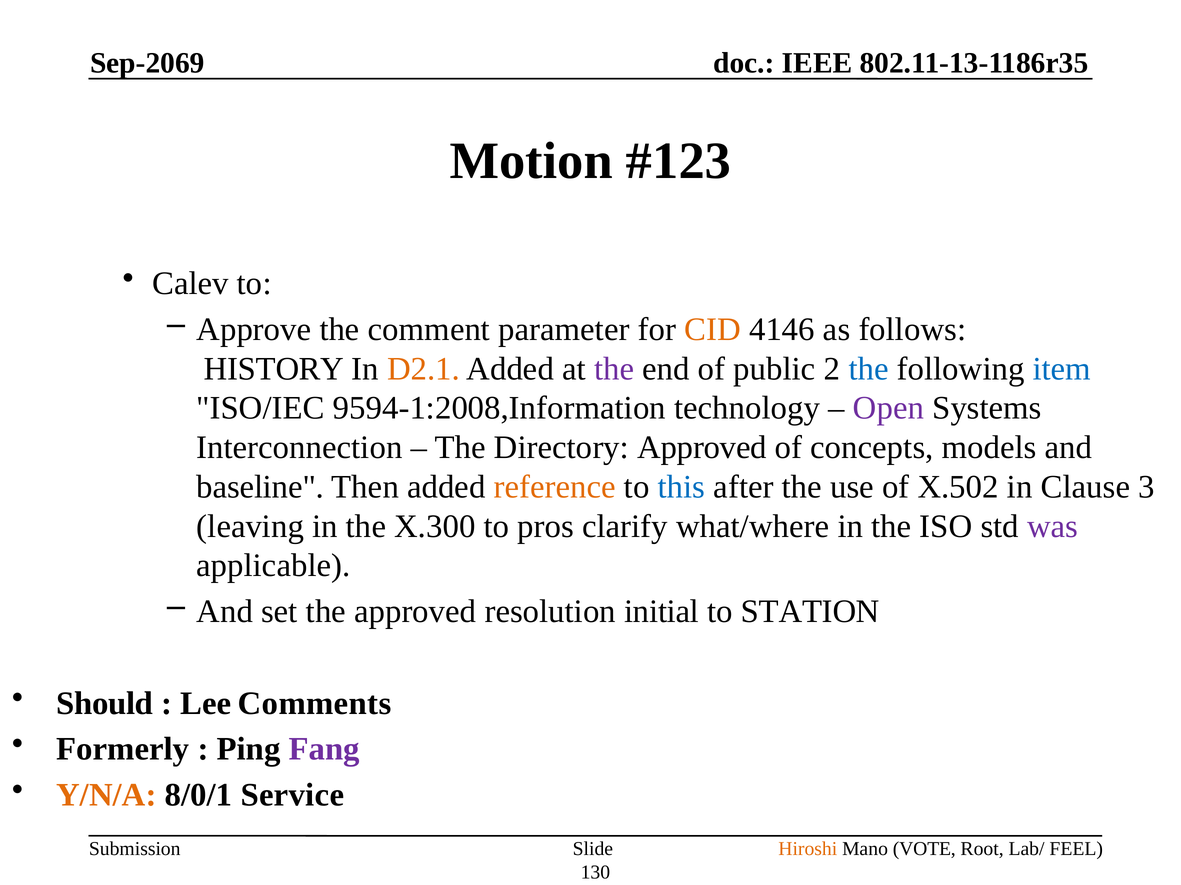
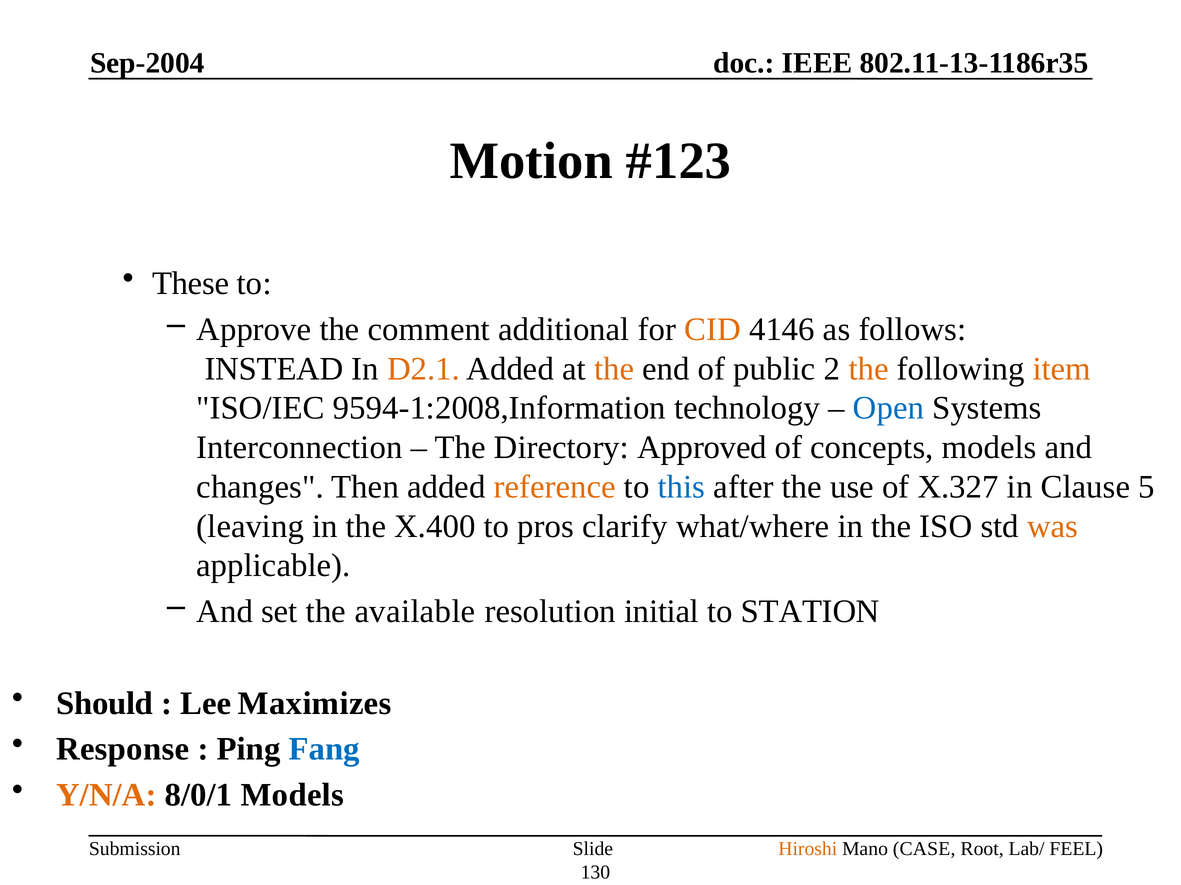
Sep-2069: Sep-2069 -> Sep-2004 (147, 63)
Calev: Calev -> These (191, 284)
parameter: parameter -> additional (564, 330)
HISTORY: HISTORY -> INSTEAD (274, 369)
the colour: purple -> orange (614, 369)
the colour: blue -> orange (869, 369)
item colour: blue -> orange (1062, 369)
Open colour: purple -> blue (889, 409)
baseline: baseline -> changes (260, 487)
X.502: X.502 -> X.327 (958, 487)
3: 3 -> 5 (1146, 487)
X.300: X.300 -> X.400 (435, 527)
was colour: purple -> orange (1053, 527)
the approved: approved -> available (415, 612)
Comments: Comments -> Maximizes (315, 704)
Formerly: Formerly -> Response (123, 750)
Fang colour: purple -> blue (324, 750)
8/0/1 Service: Service -> Models (292, 796)
VOTE: VOTE -> CASE (924, 850)
